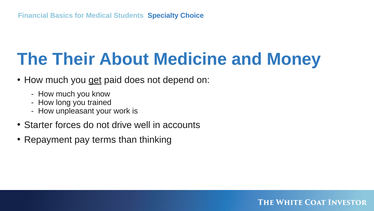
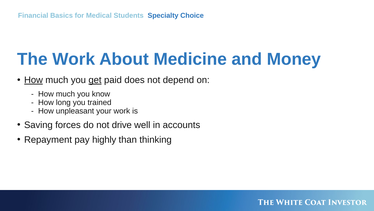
The Their: Their -> Work (74, 59)
How underline: none -> present (33, 80)
Starter: Starter -> Saving (38, 125)
terms: terms -> highly (104, 139)
